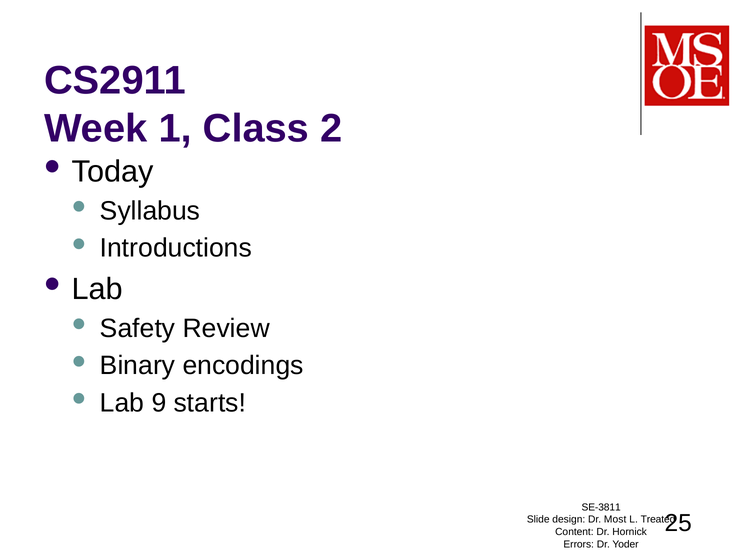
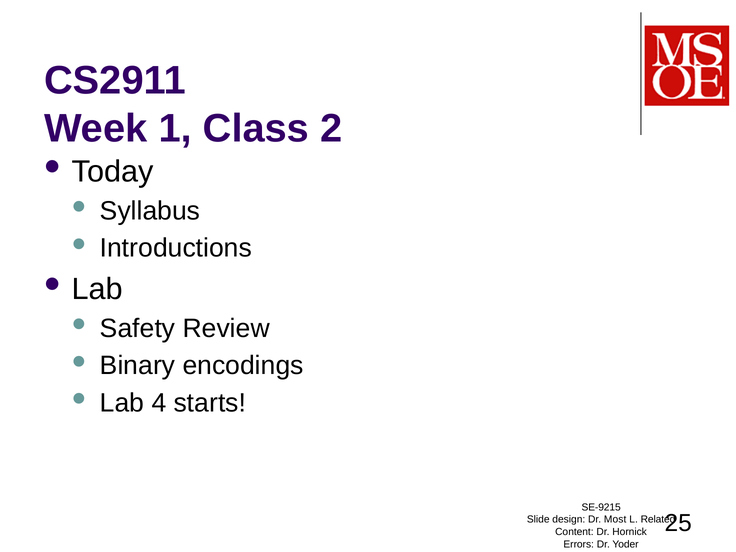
9: 9 -> 4 (159, 403)
SE-3811: SE-3811 -> SE-9215 (601, 507)
Treated: Treated -> Related (658, 520)
